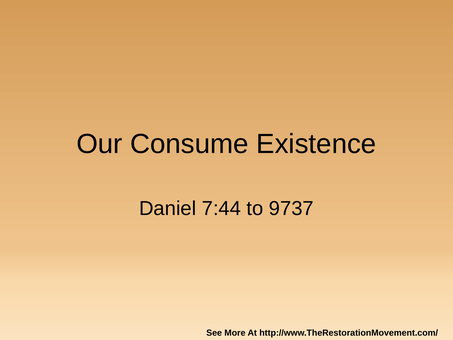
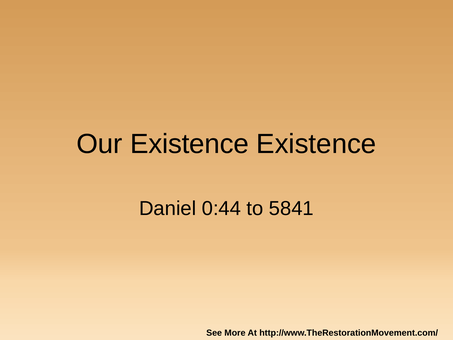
Our Consume: Consume -> Existence (189, 144)
7:44: 7:44 -> 0:44 (221, 208)
9737: 9737 -> 5841 (291, 208)
